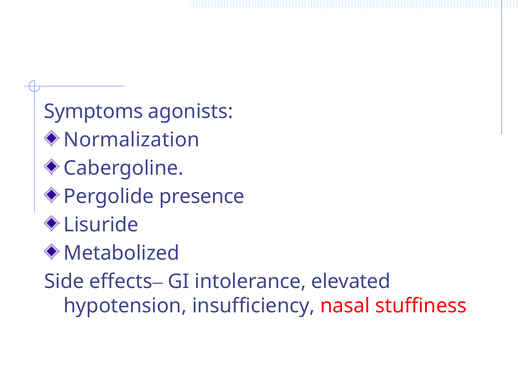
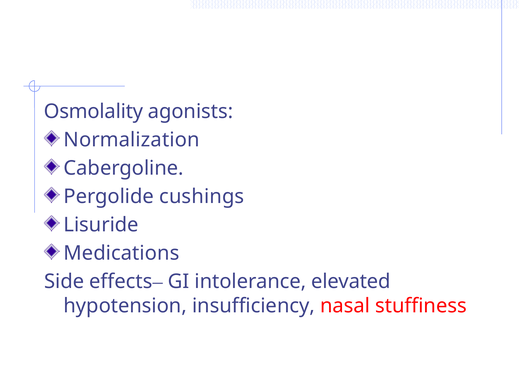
Symptoms: Symptoms -> Osmolality (93, 111)
presence: presence -> cushings (202, 196)
Metabolized: Metabolized -> Medications (121, 253)
